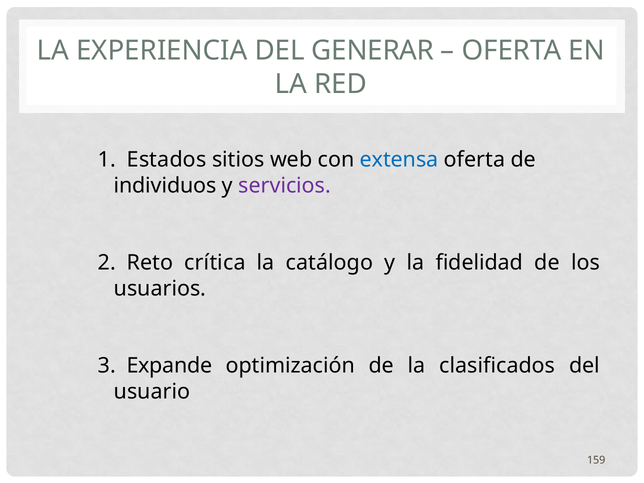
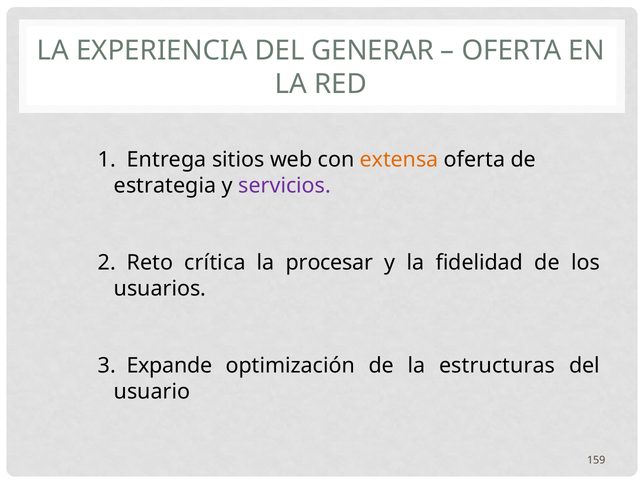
Estados: Estados -> Entrega (167, 160)
extensa colour: blue -> orange (399, 160)
individuos: individuos -> estrategia (165, 185)
catálogo: catálogo -> procesar (330, 263)
clasificados: clasificados -> estructuras (497, 366)
